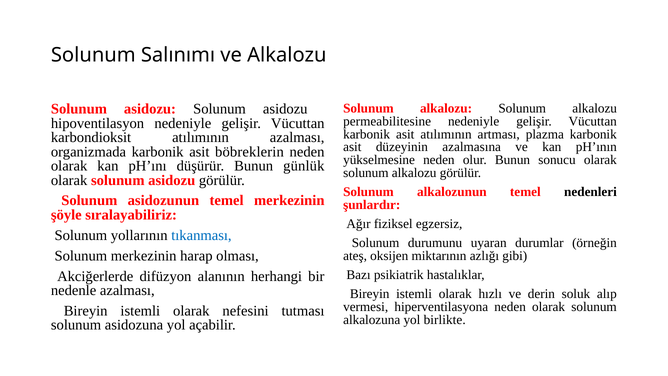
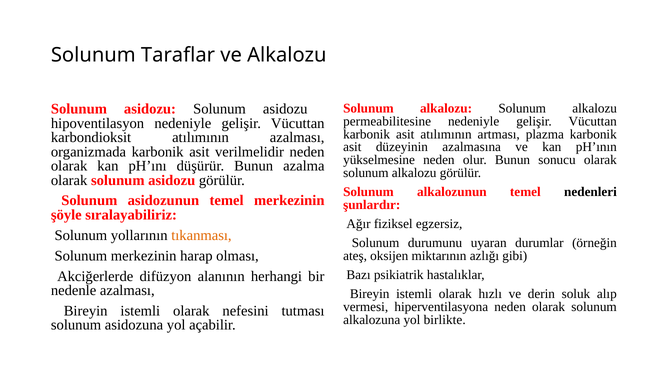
Salınımı: Salınımı -> Taraflar (178, 55)
böbreklerin: böbreklerin -> verilmelidir (250, 152)
günlük: günlük -> azalma (304, 166)
tıkanması colour: blue -> orange (201, 235)
